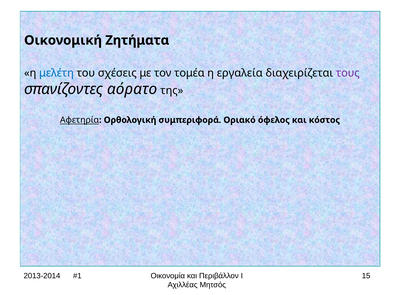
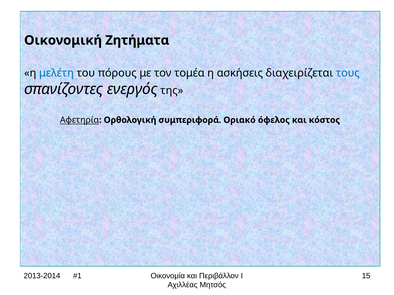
σχέσεις: σχέσεις -> πόρους (117, 73)
εργαλεία: εργαλεία -> ασκήσεις (240, 73)
τους colour: purple -> blue (348, 73)
αόρατο: αόρατο -> ενεργός (132, 89)
